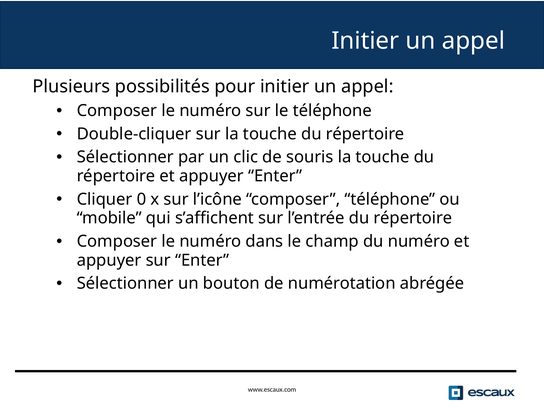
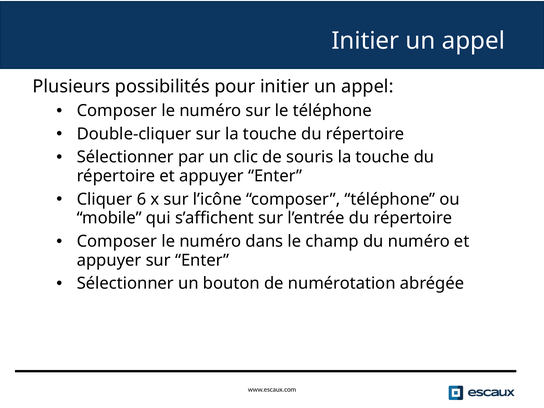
0: 0 -> 6 (142, 199)
